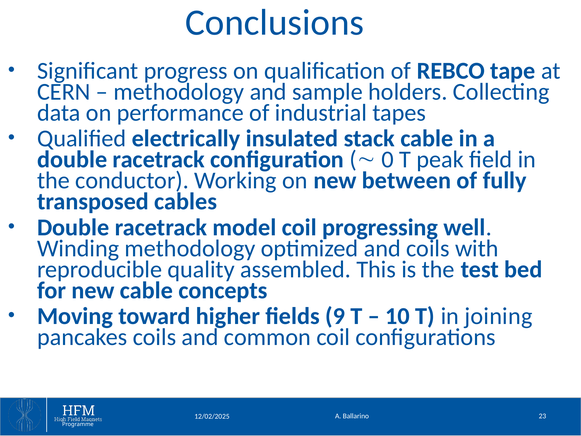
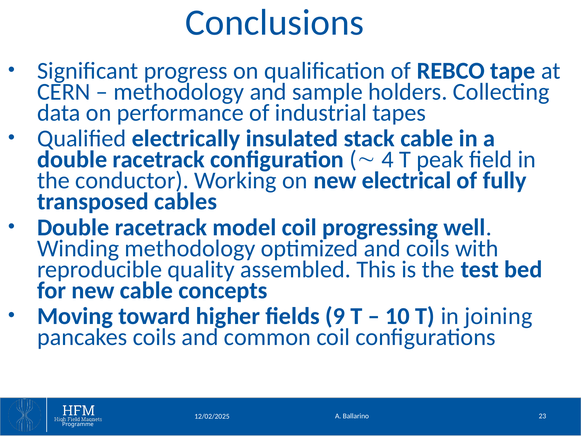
0: 0 -> 4 (388, 159)
between: between -> electrical (407, 180)
